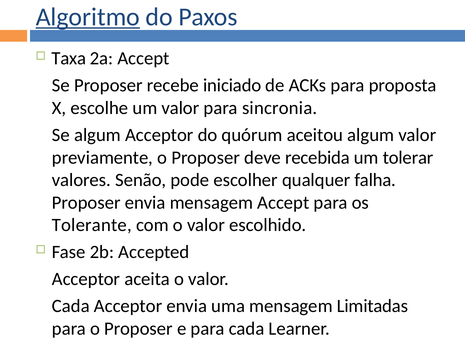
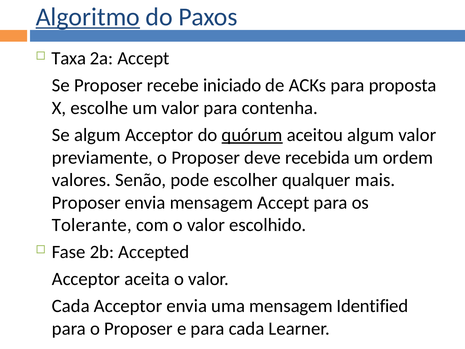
sincronia: sincronia -> contenha (280, 108)
quórum underline: none -> present (252, 135)
tolerar: tolerar -> ordem (408, 157)
falha: falha -> mais (375, 180)
Limitadas: Limitadas -> Identified (372, 306)
